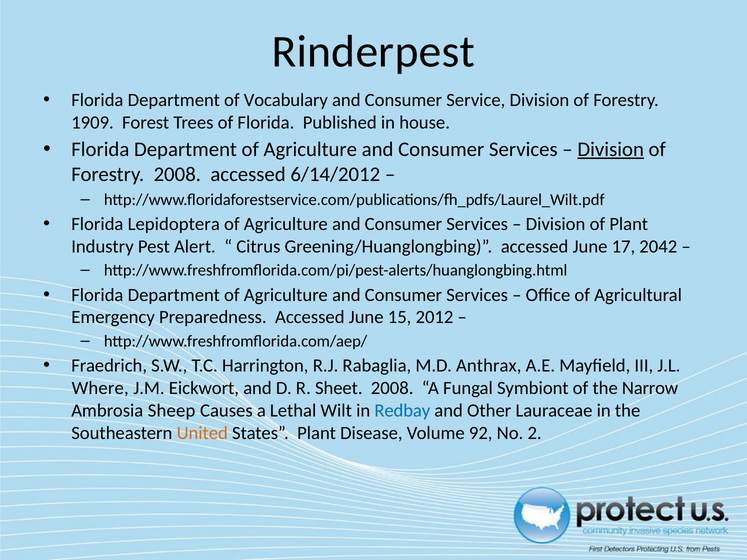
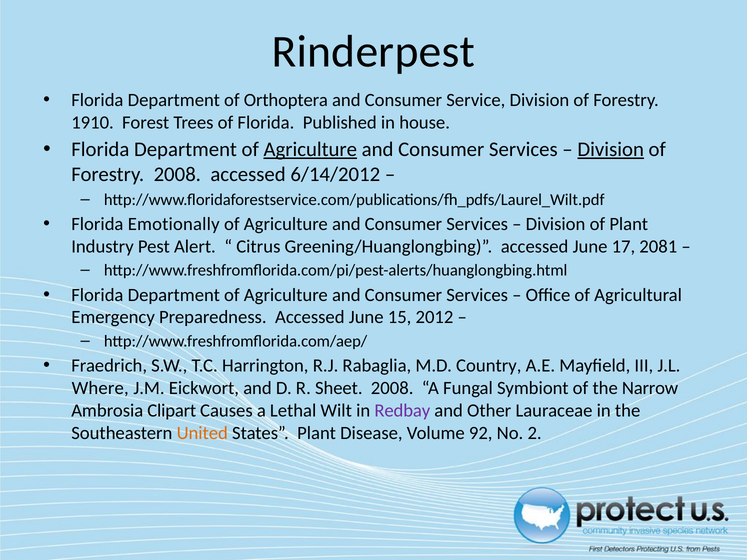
Vocabulary: Vocabulary -> Orthoptera (286, 100)
1909: 1909 -> 1910 (93, 123)
Agriculture underline: none -> present (310, 149)
Lepidoptera: Lepidoptera -> Emotionally (174, 224)
2042: 2042 -> 2081 (658, 246)
Anthrax: Anthrax -> Country (489, 366)
Sheep: Sheep -> Clipart (172, 411)
Redbay colour: blue -> purple (402, 411)
